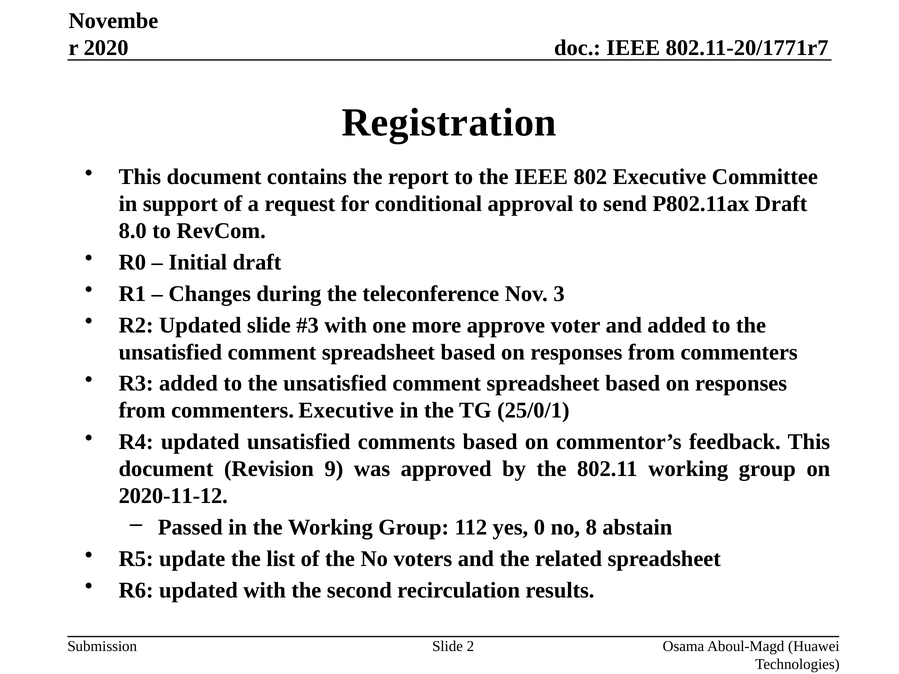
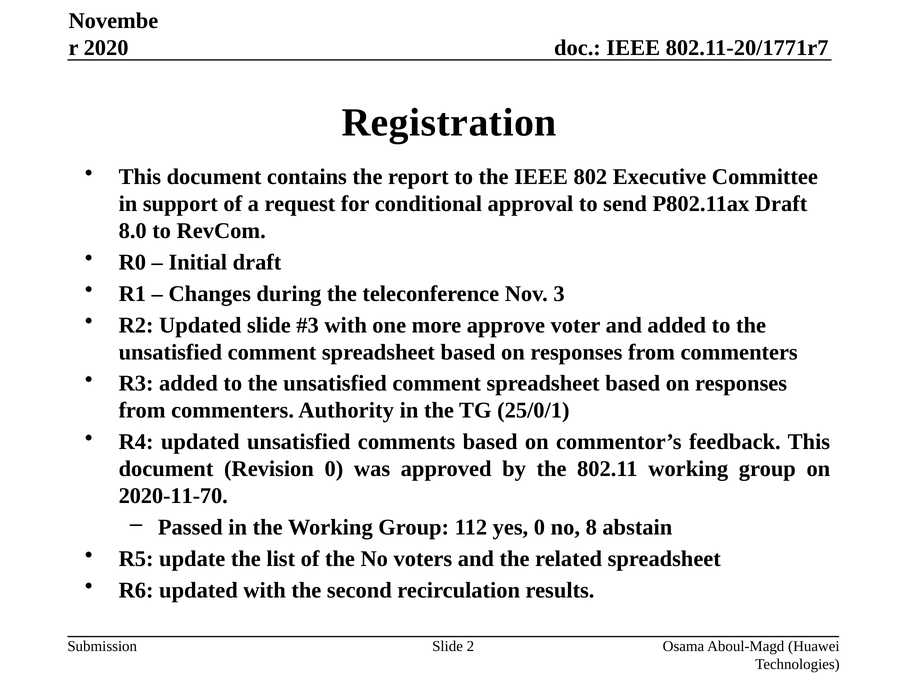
commenters Executive: Executive -> Authority (346, 411)
Revision 9: 9 -> 0 (334, 469)
2020-11-12: 2020-11-12 -> 2020-11-70 (173, 496)
